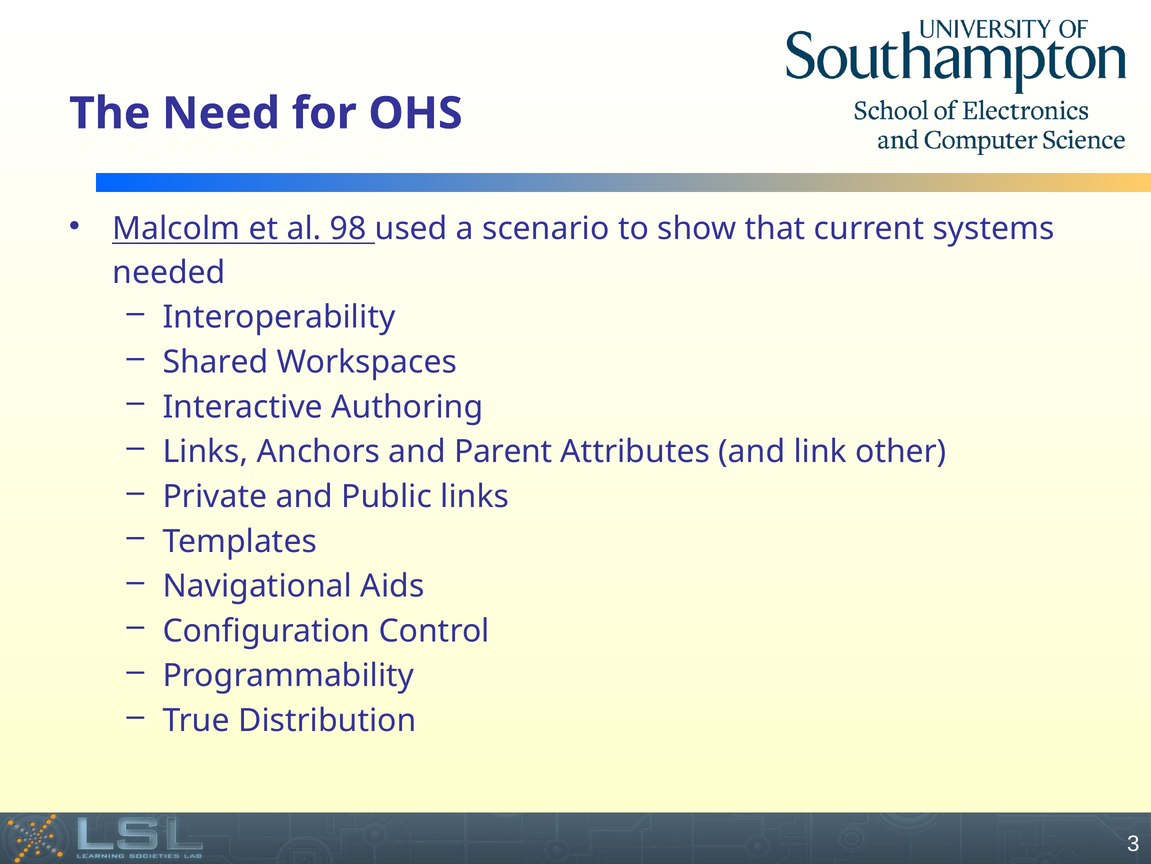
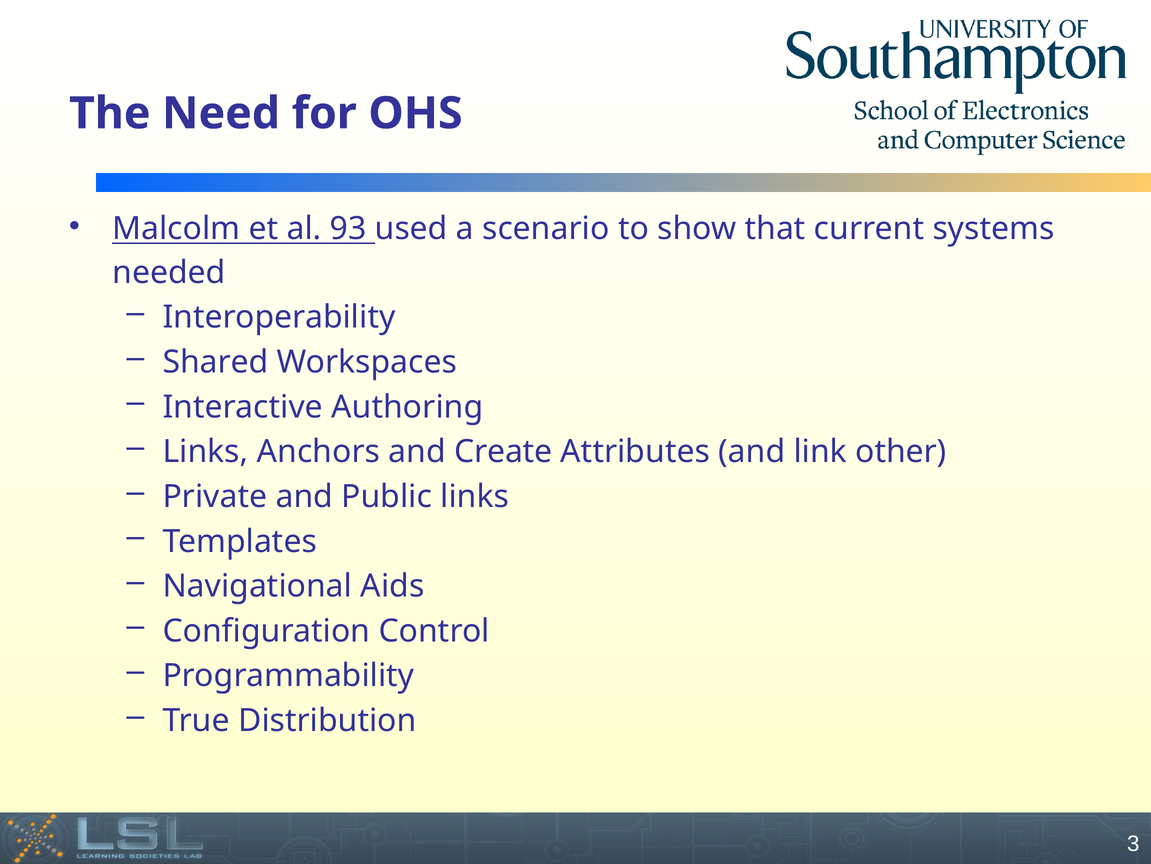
98: 98 -> 93 (348, 229)
Parent: Parent -> Create (503, 451)
